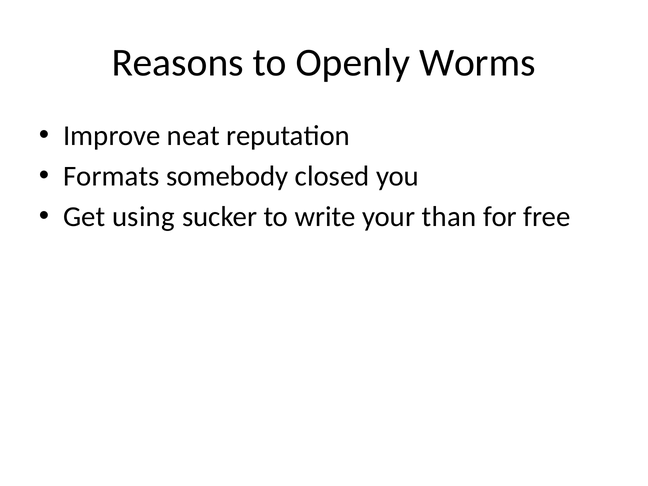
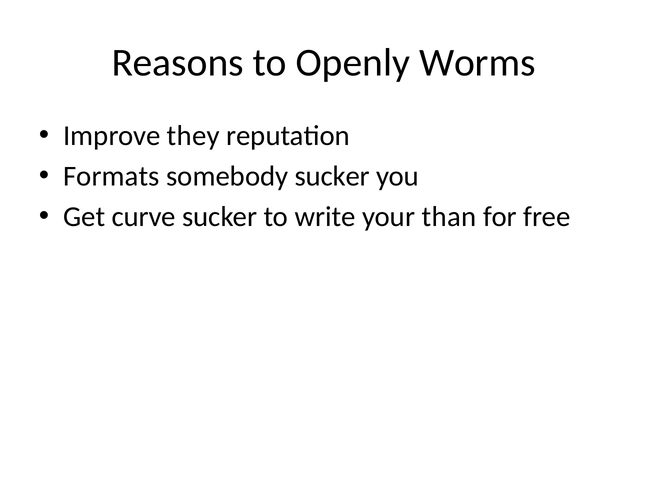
neat: neat -> they (193, 136)
somebody closed: closed -> sucker (332, 176)
using: using -> curve (144, 217)
